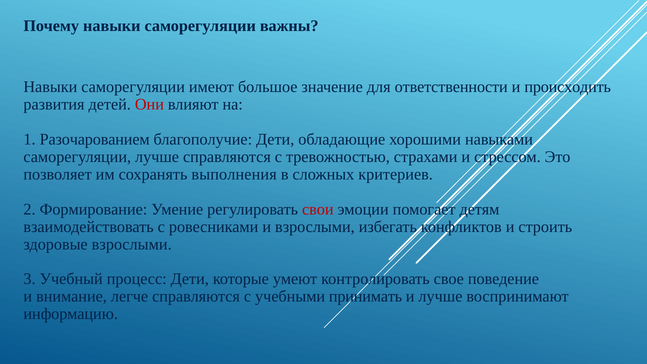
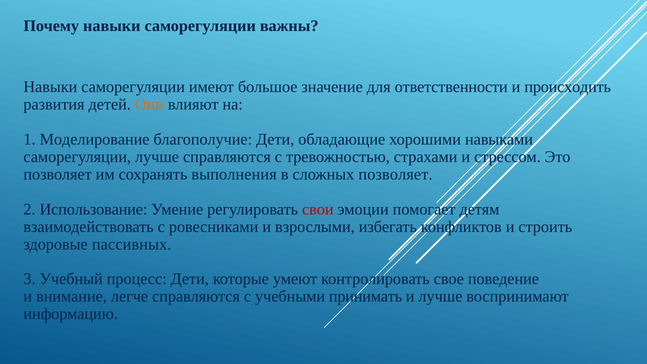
Они colour: red -> orange (149, 104)
Разочарованием: Разочарованием -> Моделирование (95, 139)
сложных критериев: критериев -> позволяет (396, 174)
Формирование: Формирование -> Использование (94, 209)
здоровые взрослыми: взрослыми -> пассивных (132, 244)
